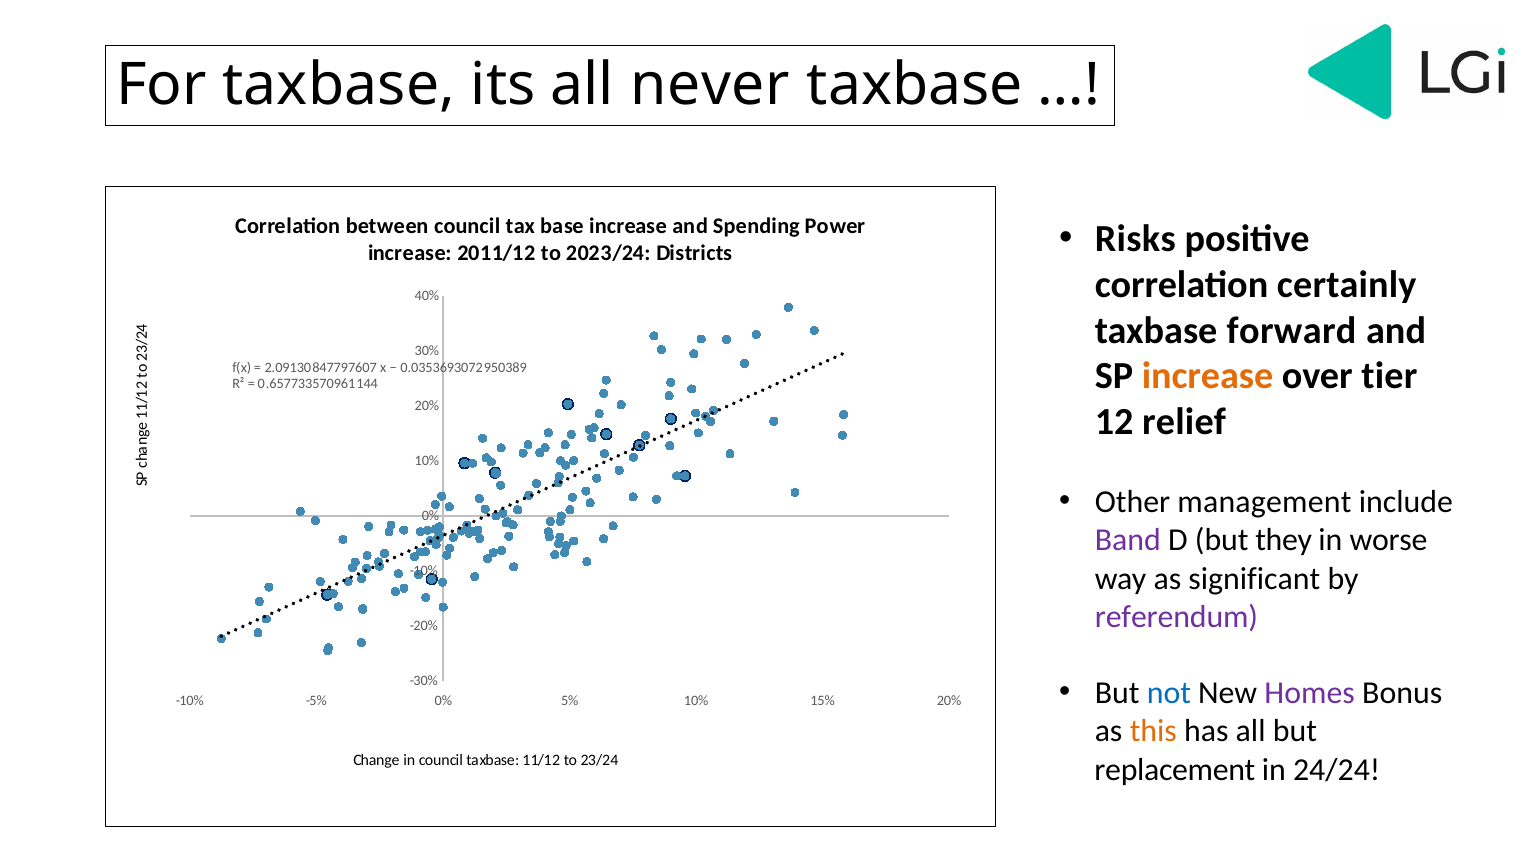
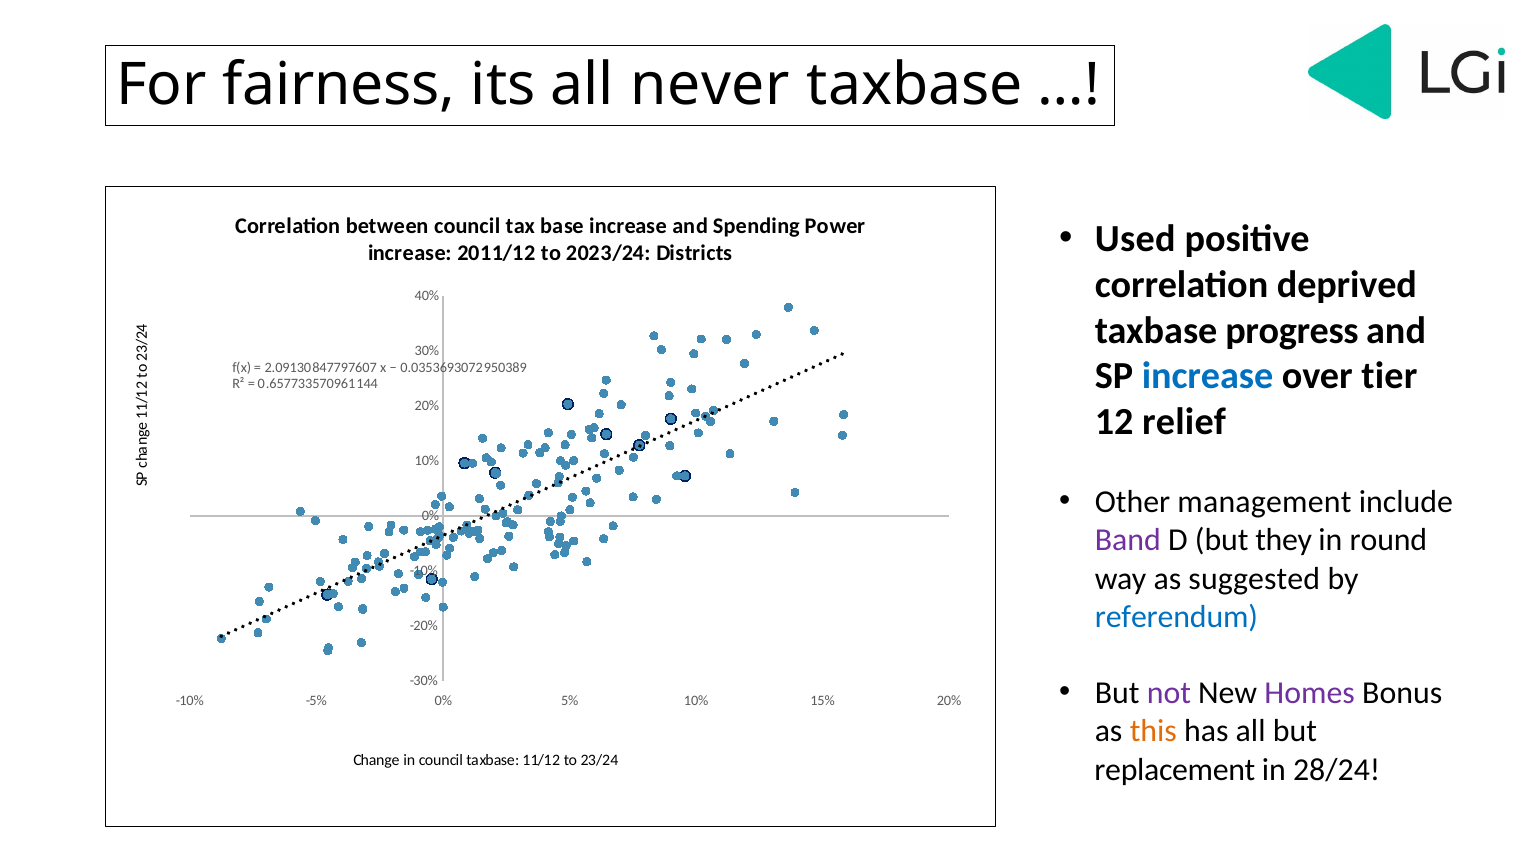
For taxbase: taxbase -> fairness (339, 85)
Risks: Risks -> Used (1135, 239)
certainly: certainly -> deprived (1347, 284)
forward: forward -> progress (1292, 330)
increase colour: orange -> blue (1208, 376)
worse: worse -> round (1388, 540)
significant: significant -> suggested (1254, 578)
referendum colour: purple -> blue (1176, 616)
not colour: blue -> purple (1169, 693)
24/24: 24/24 -> 28/24 (1337, 769)
